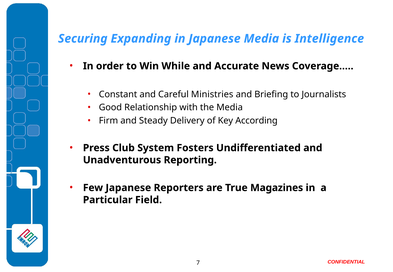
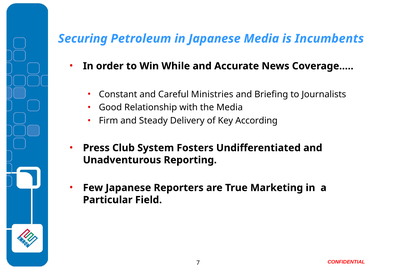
Expanding: Expanding -> Petroleum (141, 39)
Intelligence: Intelligence -> Incumbents (329, 39)
Magazines: Magazines -> Marketing (277, 188)
